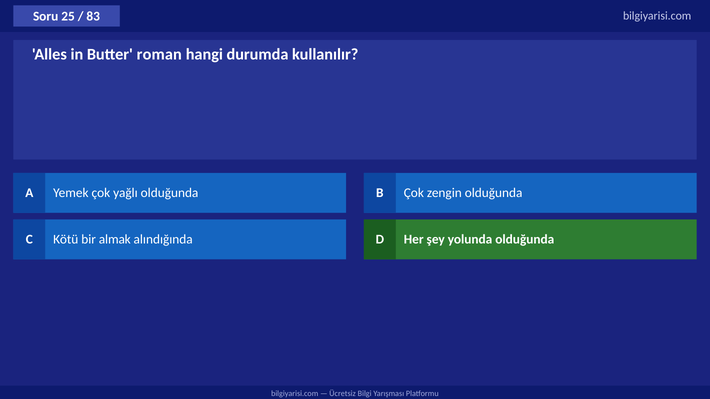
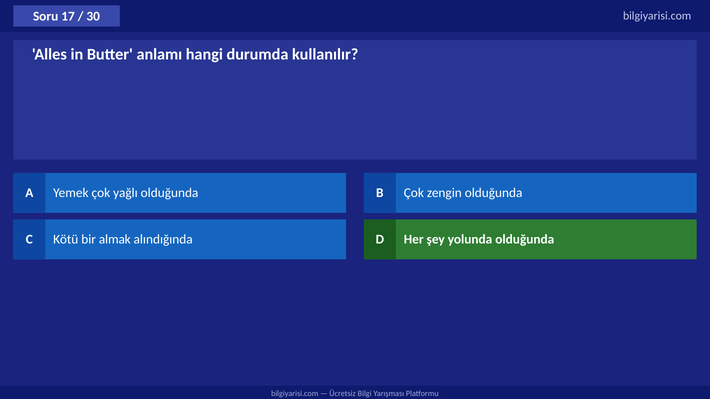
25: 25 -> 17 (68, 16)
83: 83 -> 30 (93, 16)
roman: roman -> anlamı (159, 55)
